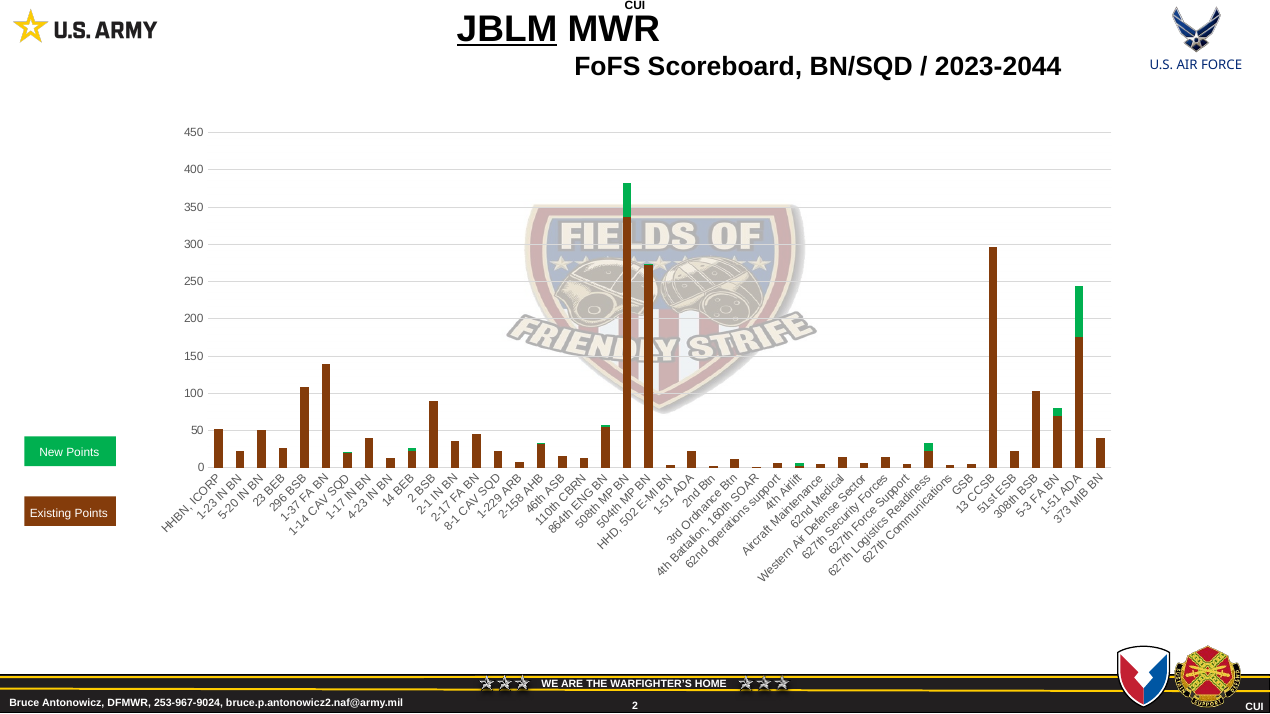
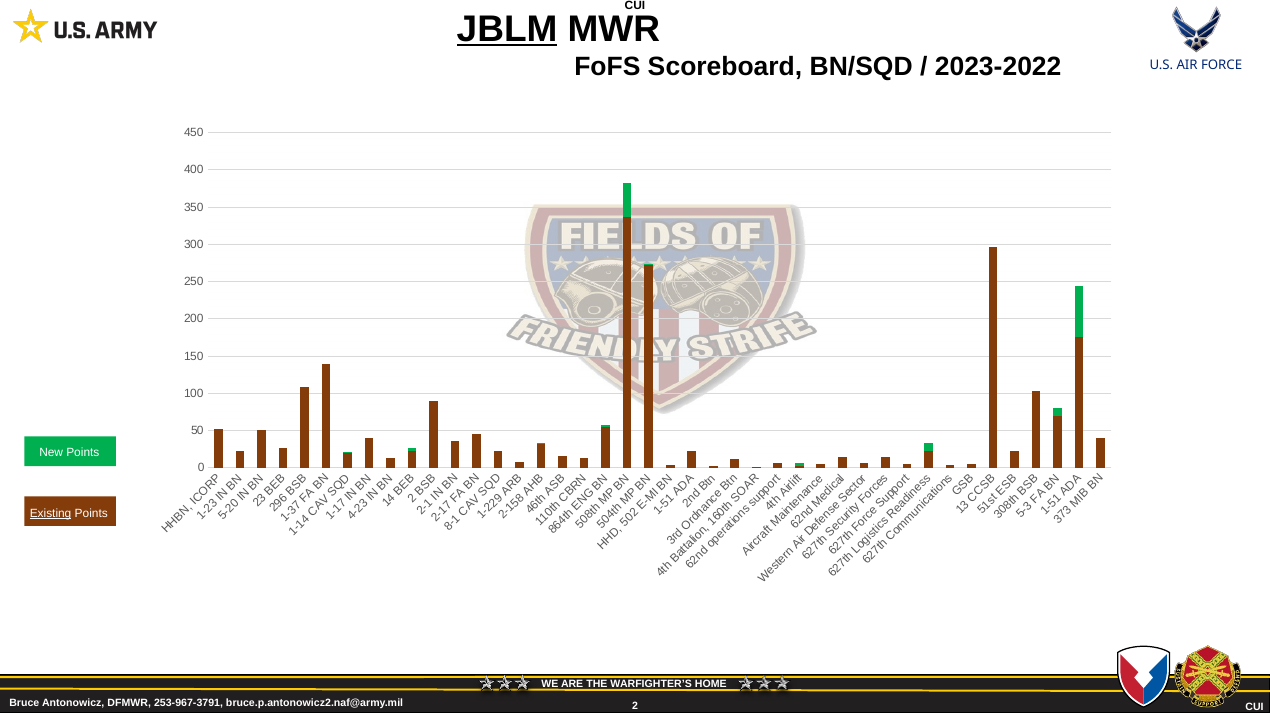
2023-2044: 2023-2044 -> 2023-2022 (998, 67)
Existing underline: none -> present (51, 513)
253-967-9024: 253-967-9024 -> 253-967-3791 (189, 703)
